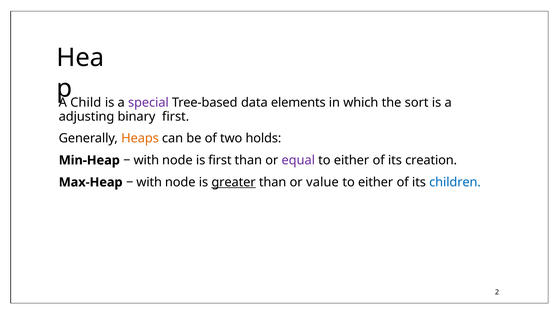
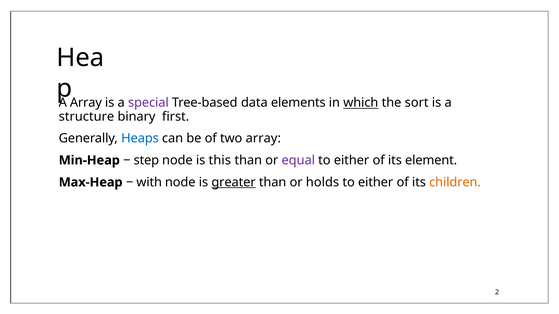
Child: Child -> Array (86, 103)
which underline: none -> present (361, 103)
adjusting: adjusting -> structure (86, 117)
Heaps colour: orange -> blue (140, 138)
two holds: holds -> array (263, 138)
with: with -> step (146, 161)
is first: first -> this (220, 161)
creation: creation -> element (431, 161)
value: value -> holds (322, 183)
children colour: blue -> orange (455, 183)
